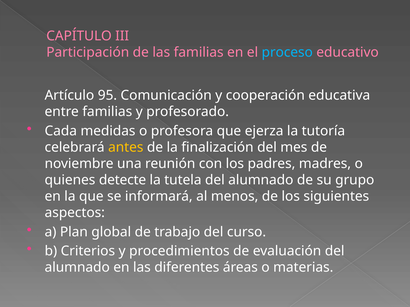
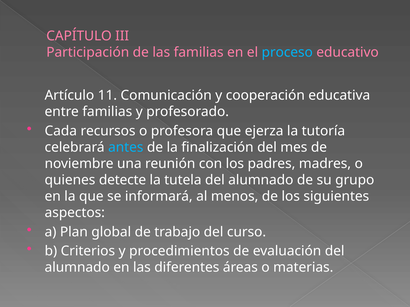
95: 95 -> 11 (107, 96)
medidas: medidas -> recursos (108, 131)
antes colour: yellow -> light blue (126, 148)
